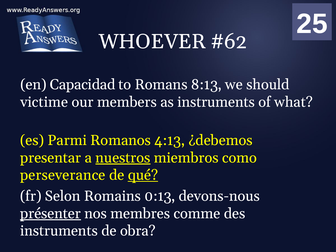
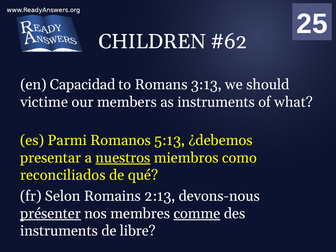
WHOEVER: WHOEVER -> CHILDREN (152, 41)
8:13: 8:13 -> 3:13 (206, 85)
4:13: 4:13 -> 5:13 (170, 140)
perseverance: perseverance -> reconciliados (63, 175)
qué underline: present -> none (143, 175)
0:13: 0:13 -> 2:13 (160, 196)
comme underline: none -> present (197, 214)
obra: obra -> libre (138, 231)
